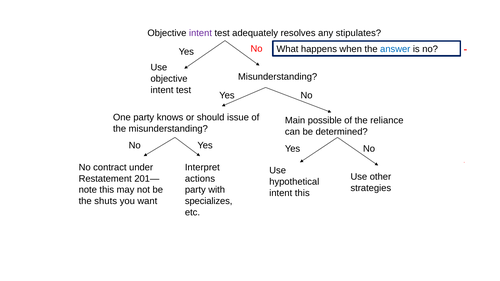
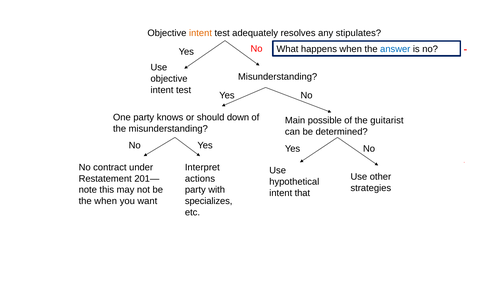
intent colour: purple -> orange (200, 33)
issue: issue -> down (238, 117)
reliance: reliance -> guitarist (387, 121)
intent this: this -> that (302, 193)
the shuts: shuts -> when (106, 201)
